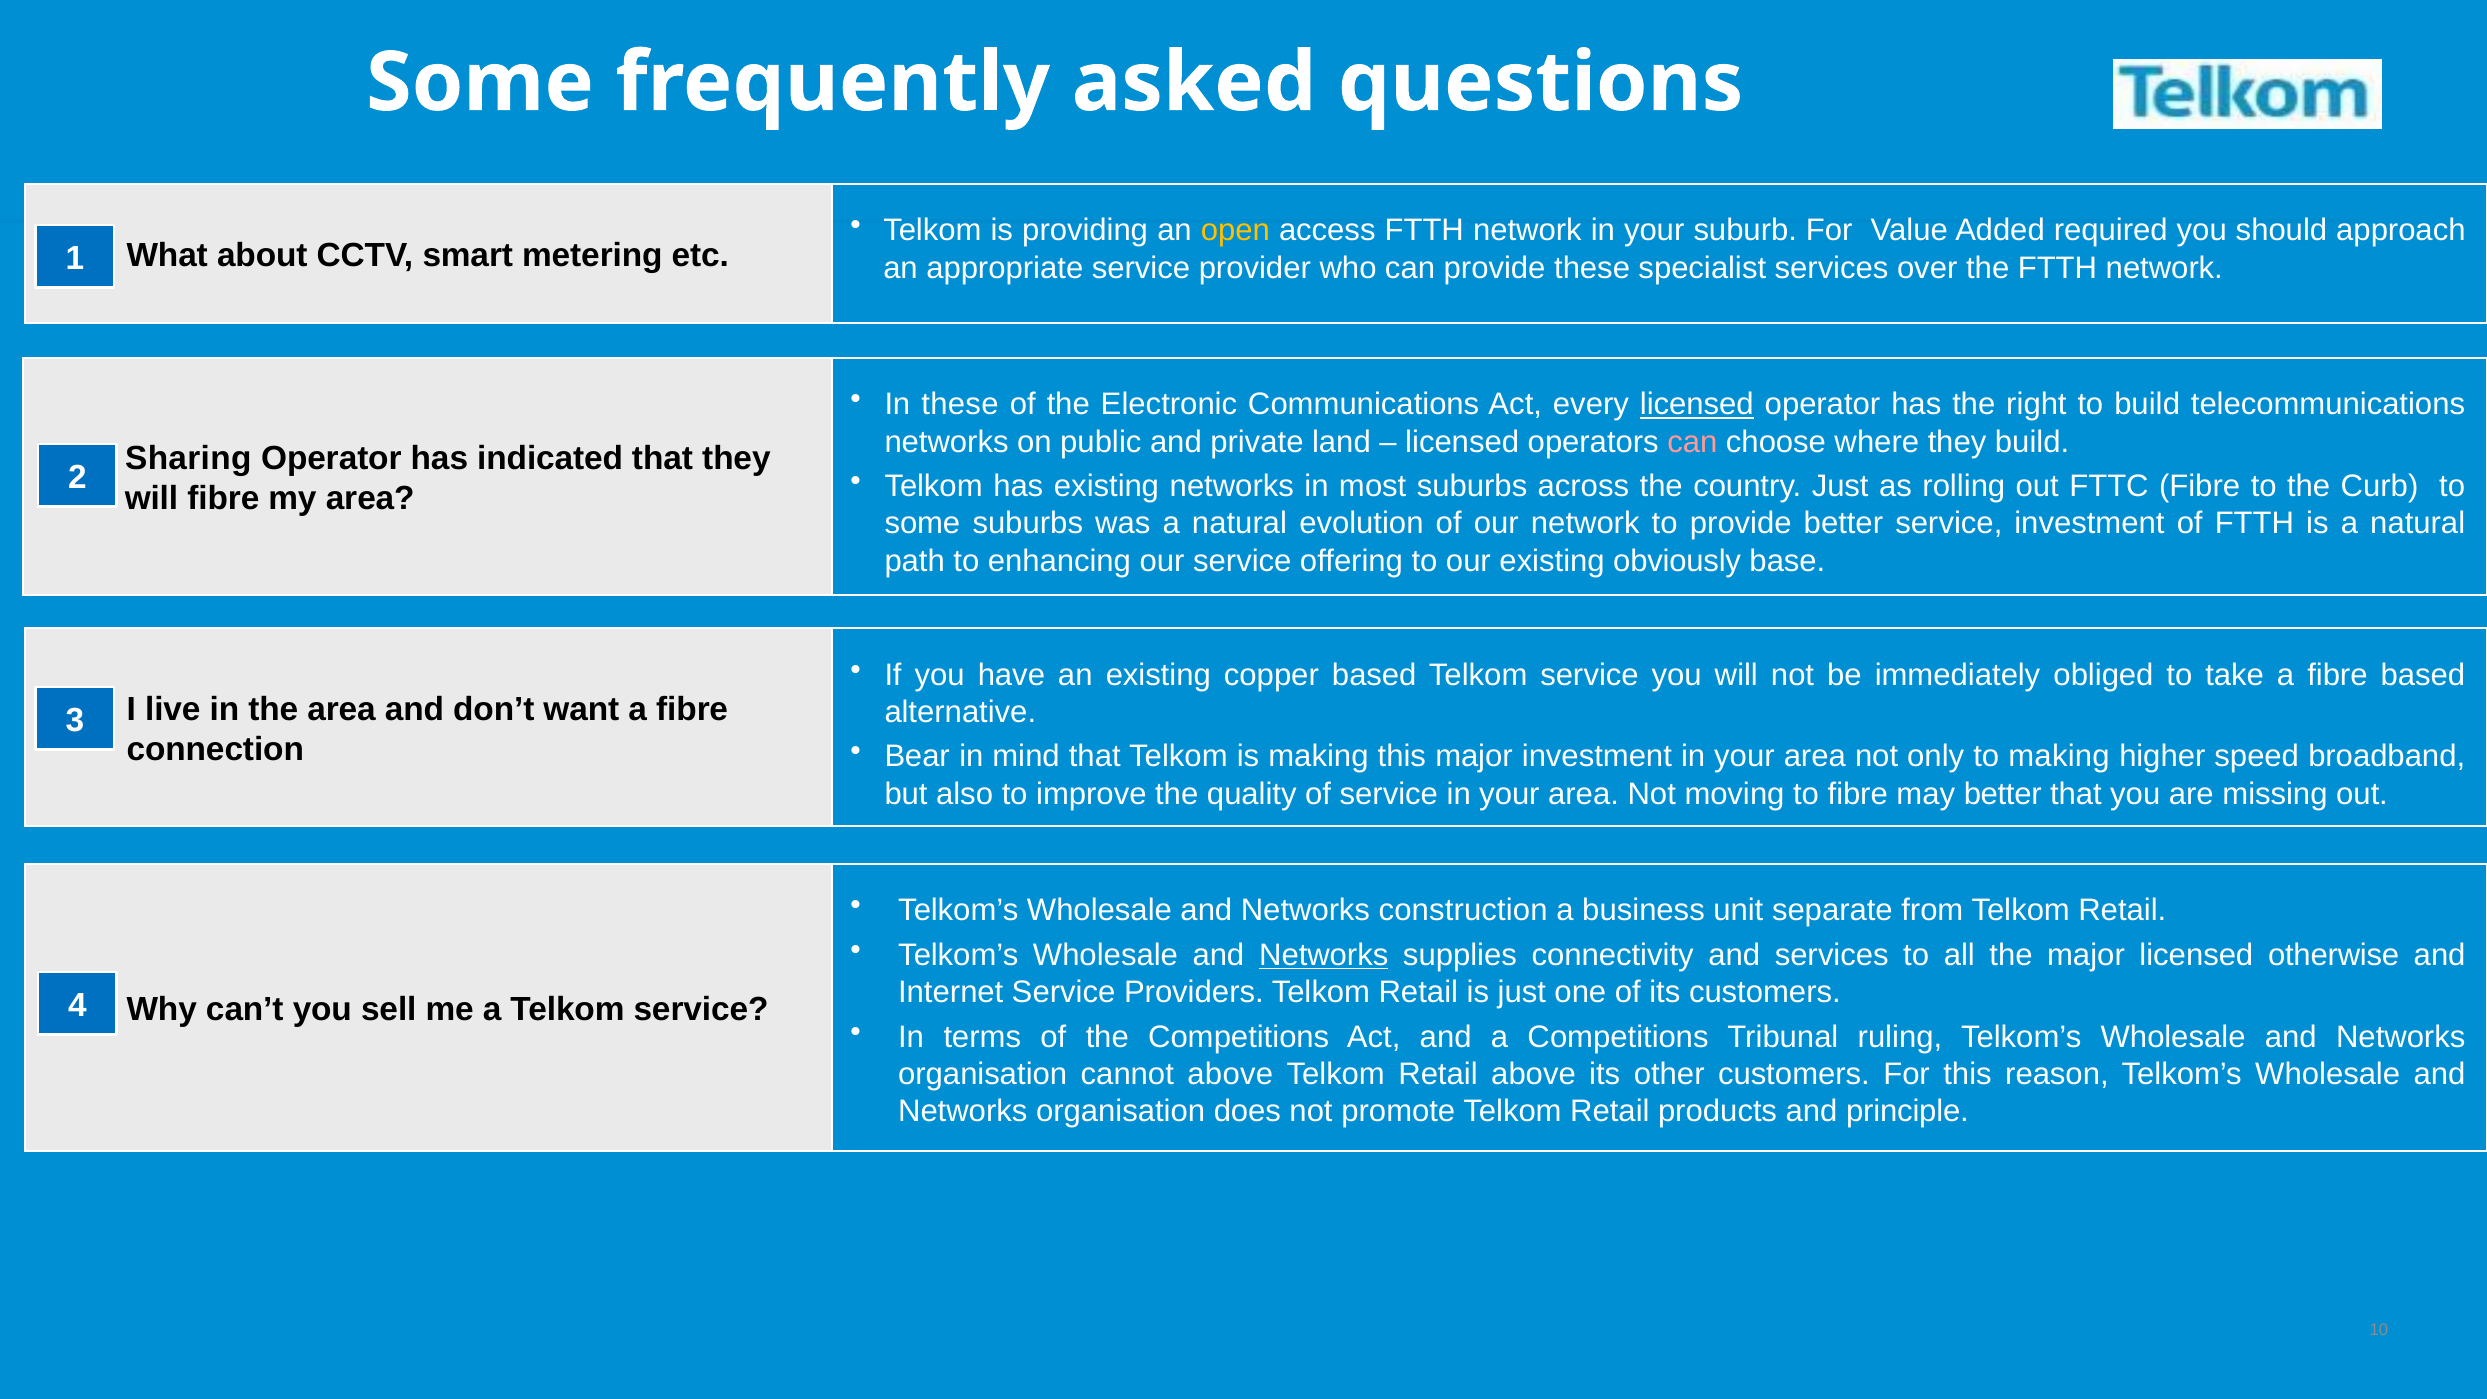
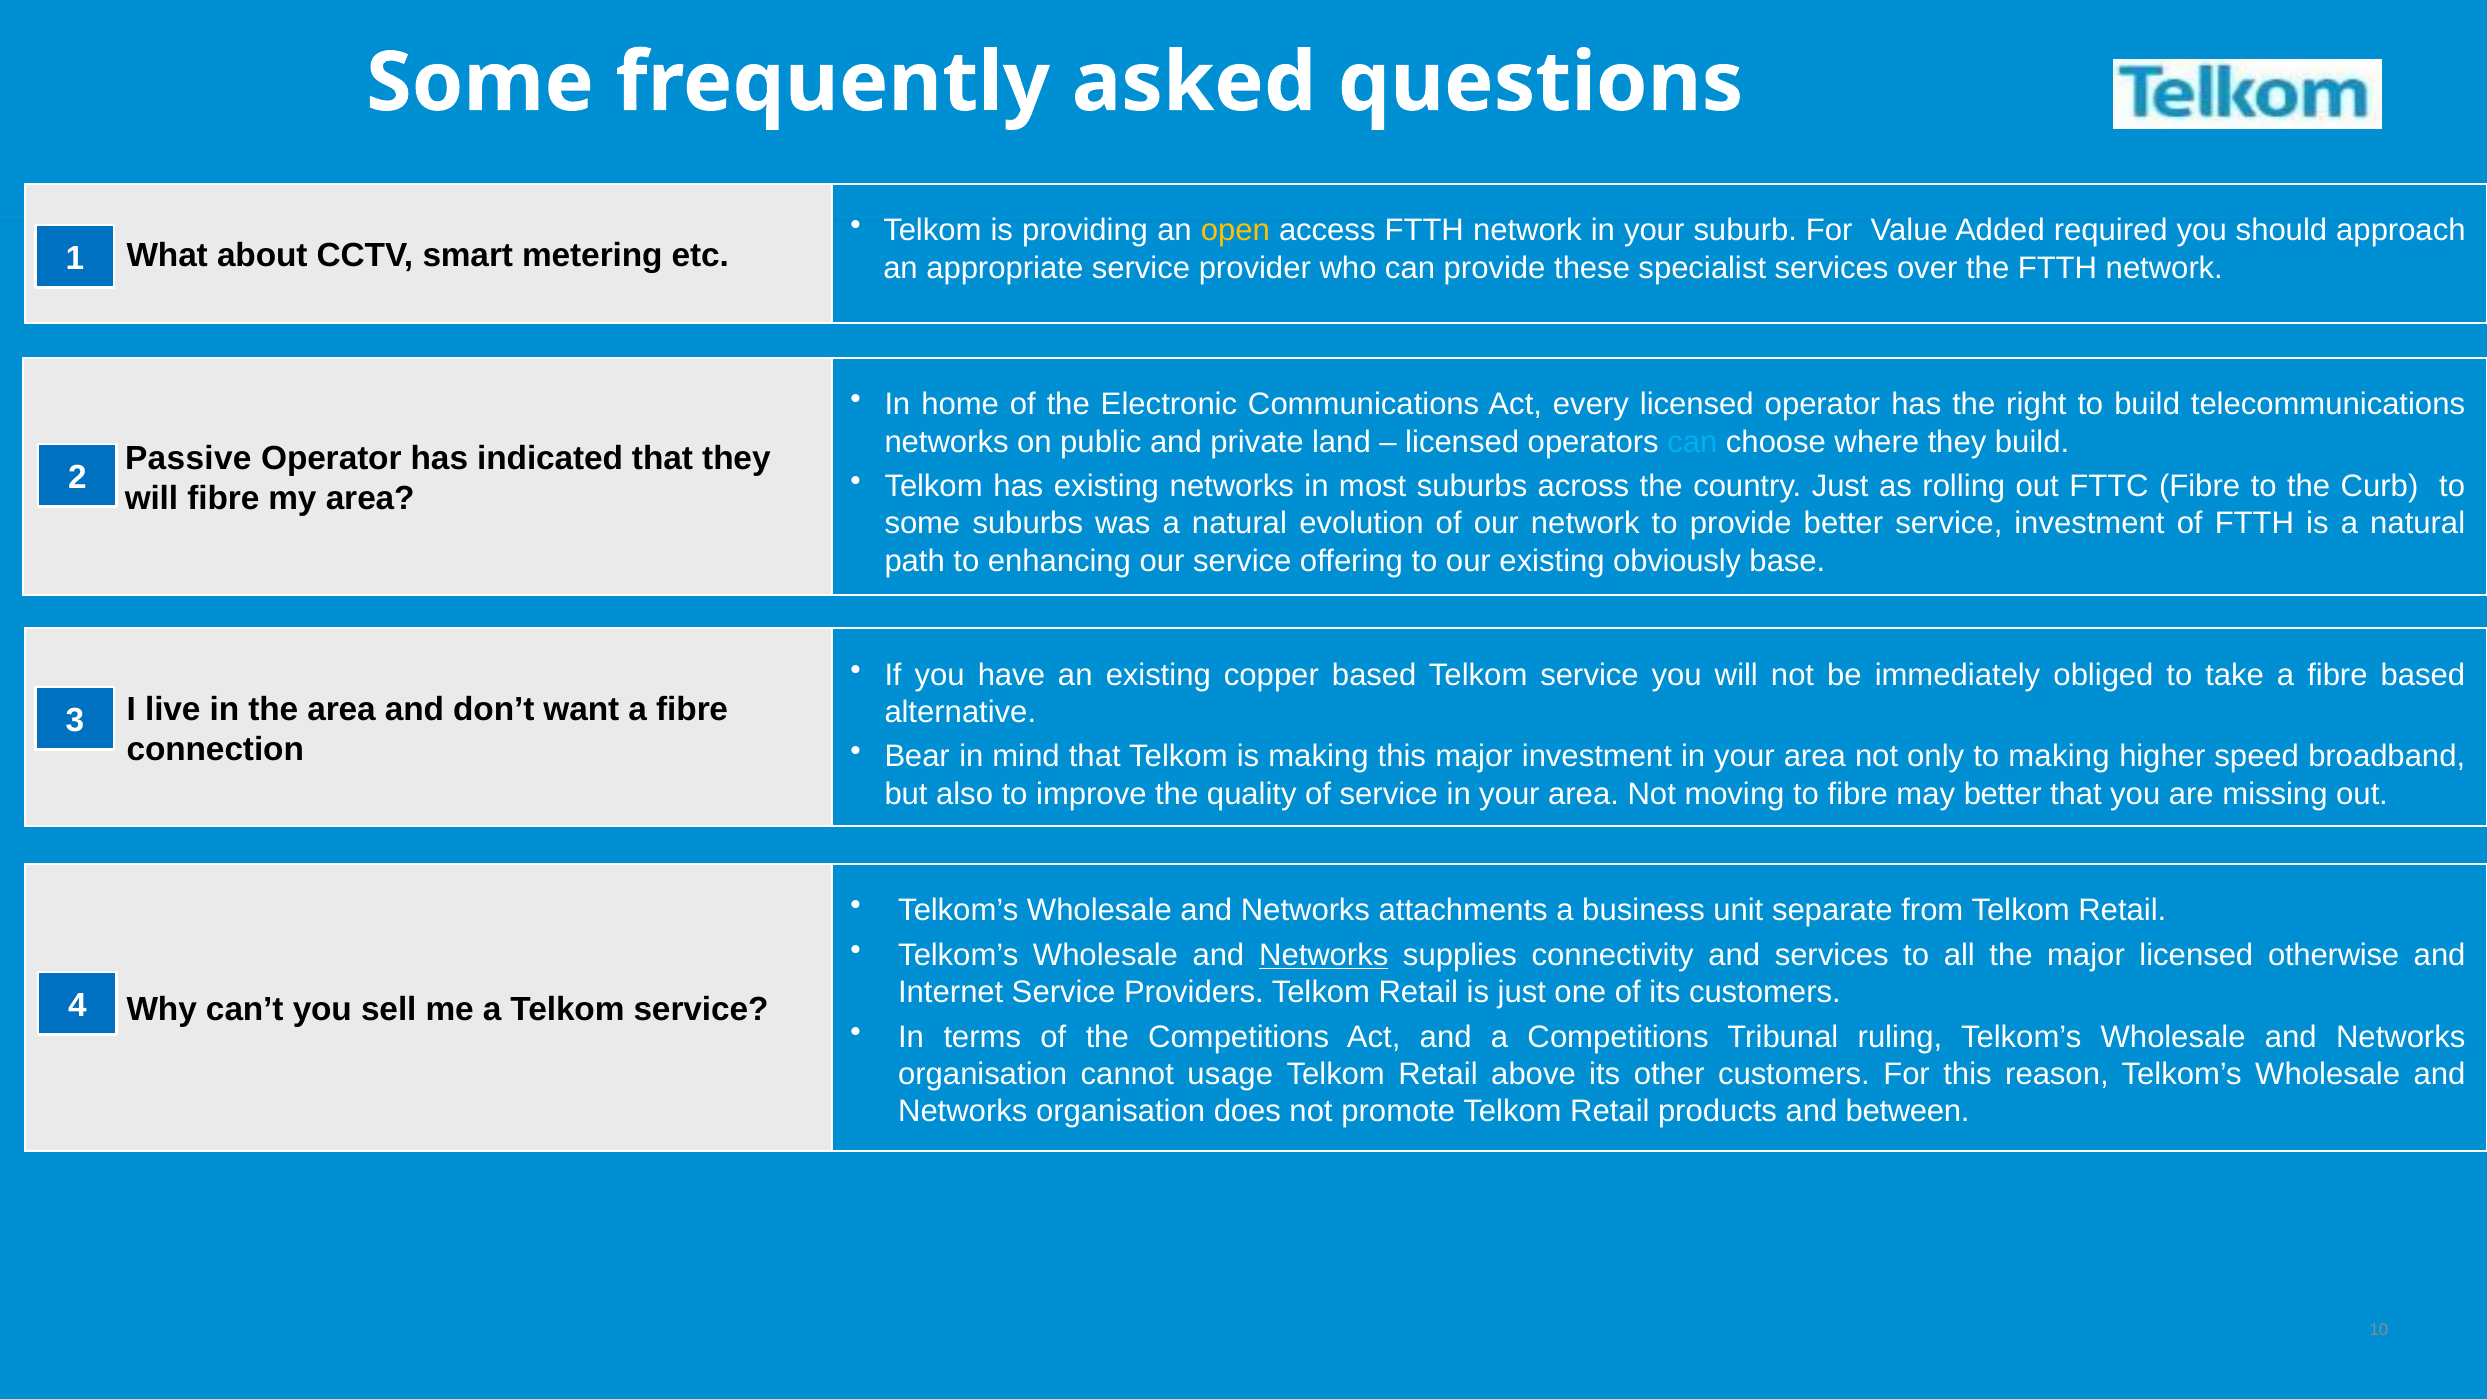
In these: these -> home (960, 405)
licensed underline: present -> none (1697, 405)
can colour: pink -> light blue (1692, 442)
Sharing: Sharing -> Passive (188, 459)
construction: construction -> attachments (1463, 911)
cannot above: above -> usage (1230, 1074)
principle: principle -> between (1907, 1111)
